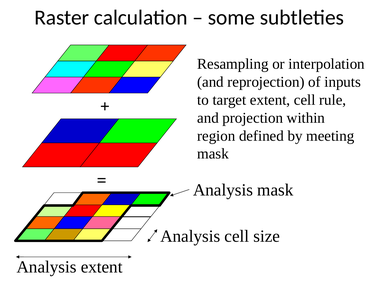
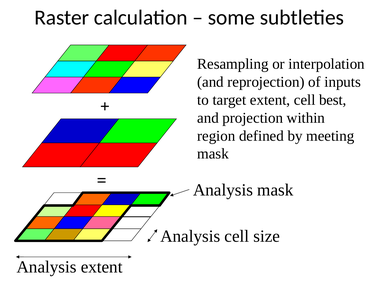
rule: rule -> best (333, 100)
